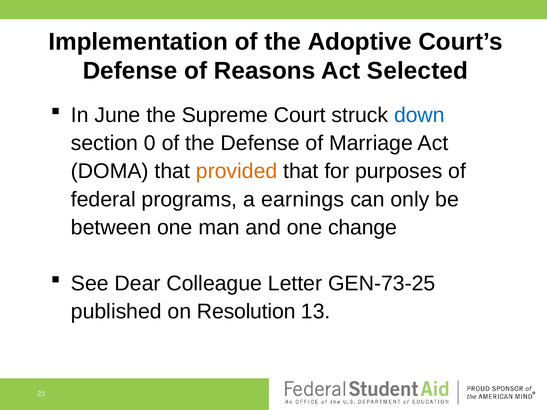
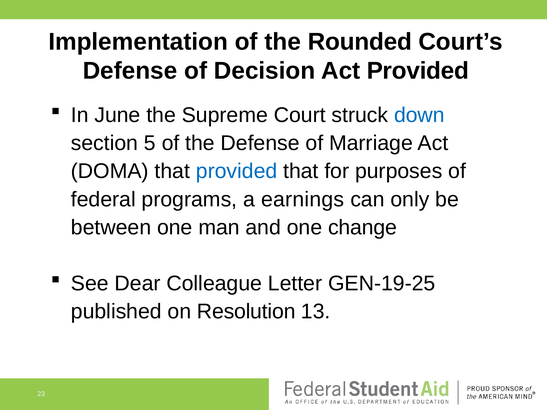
Adoptive: Adoptive -> Rounded (360, 42)
Reasons: Reasons -> Decision (265, 71)
Act Selected: Selected -> Provided (418, 71)
0: 0 -> 5 (150, 143)
provided colour: orange -> blue (237, 171)
GEN-73-25: GEN-73-25 -> GEN-19-25 (382, 284)
